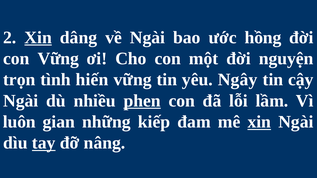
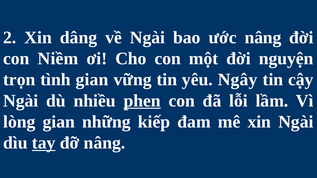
Xin underline: present -> none (38, 38)
ước hồng: hồng -> nâng (263, 38)
con Vững: Vững -> Niềm (58, 59)
tình hiến: hiến -> gian (92, 80)
luôn: luôn -> lòng (19, 122)
xin underline: present -> none (259, 122)
